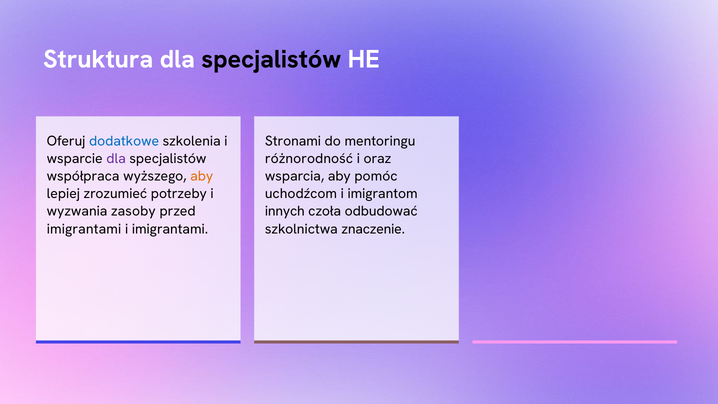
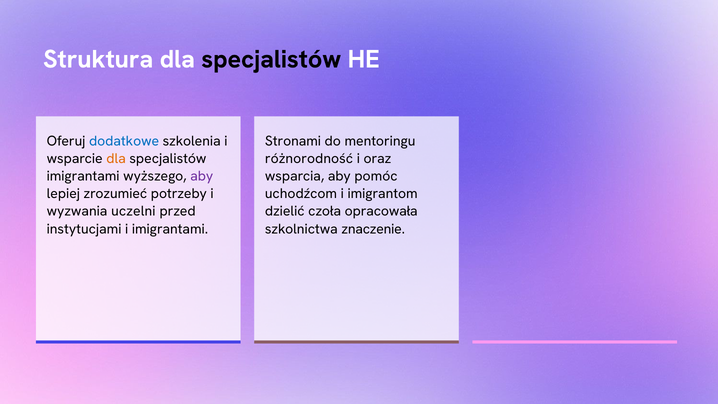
dla colour: purple -> orange (116, 158)
współpraca: współpraca -> imigrantami (83, 176)
aby colour: orange -> purple (202, 176)
zasoby: zasoby -> uczelni (133, 211)
innych: innych -> dzielić (285, 211)
odbudować: odbudować -> opracowała (381, 211)
imigrantami: imigrantami -> instytucjami (84, 229)
